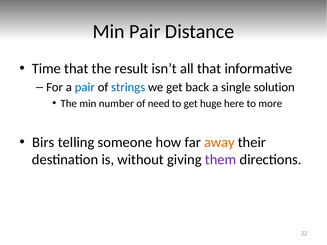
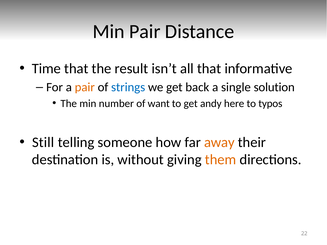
pair colour: blue -> orange (85, 87)
need: need -> want (159, 104)
huge: huge -> andy (211, 104)
more: more -> typos (270, 104)
Birs: Birs -> Still (43, 142)
them colour: purple -> orange (221, 160)
